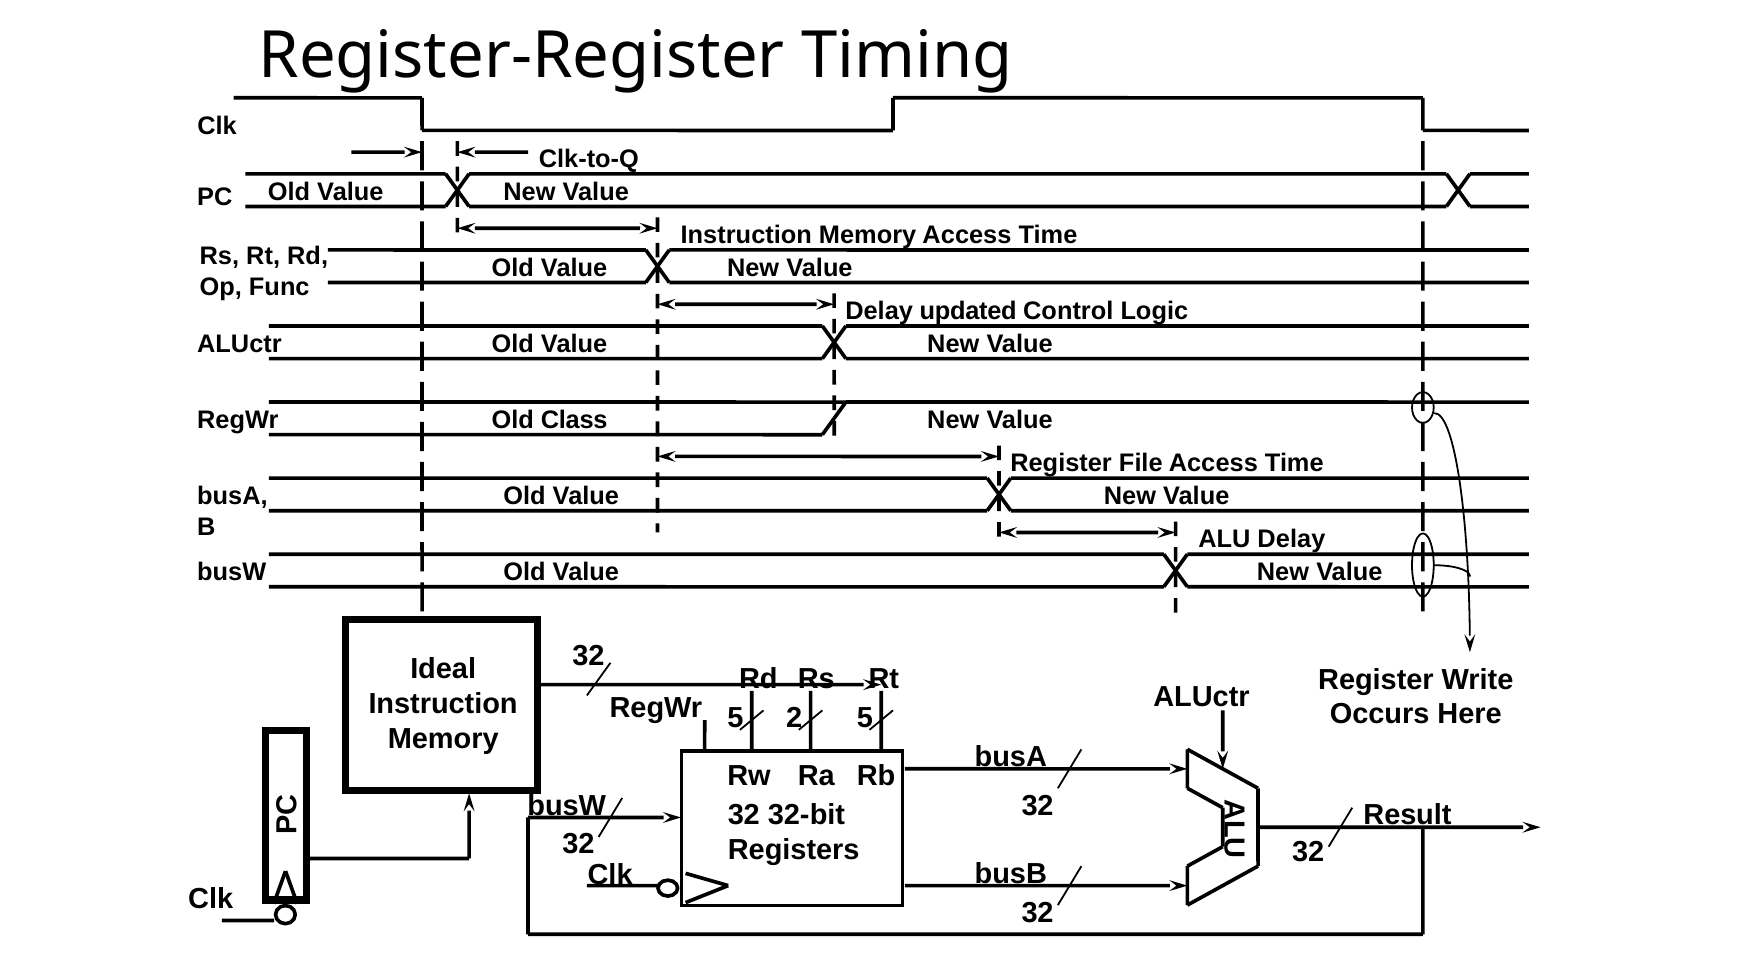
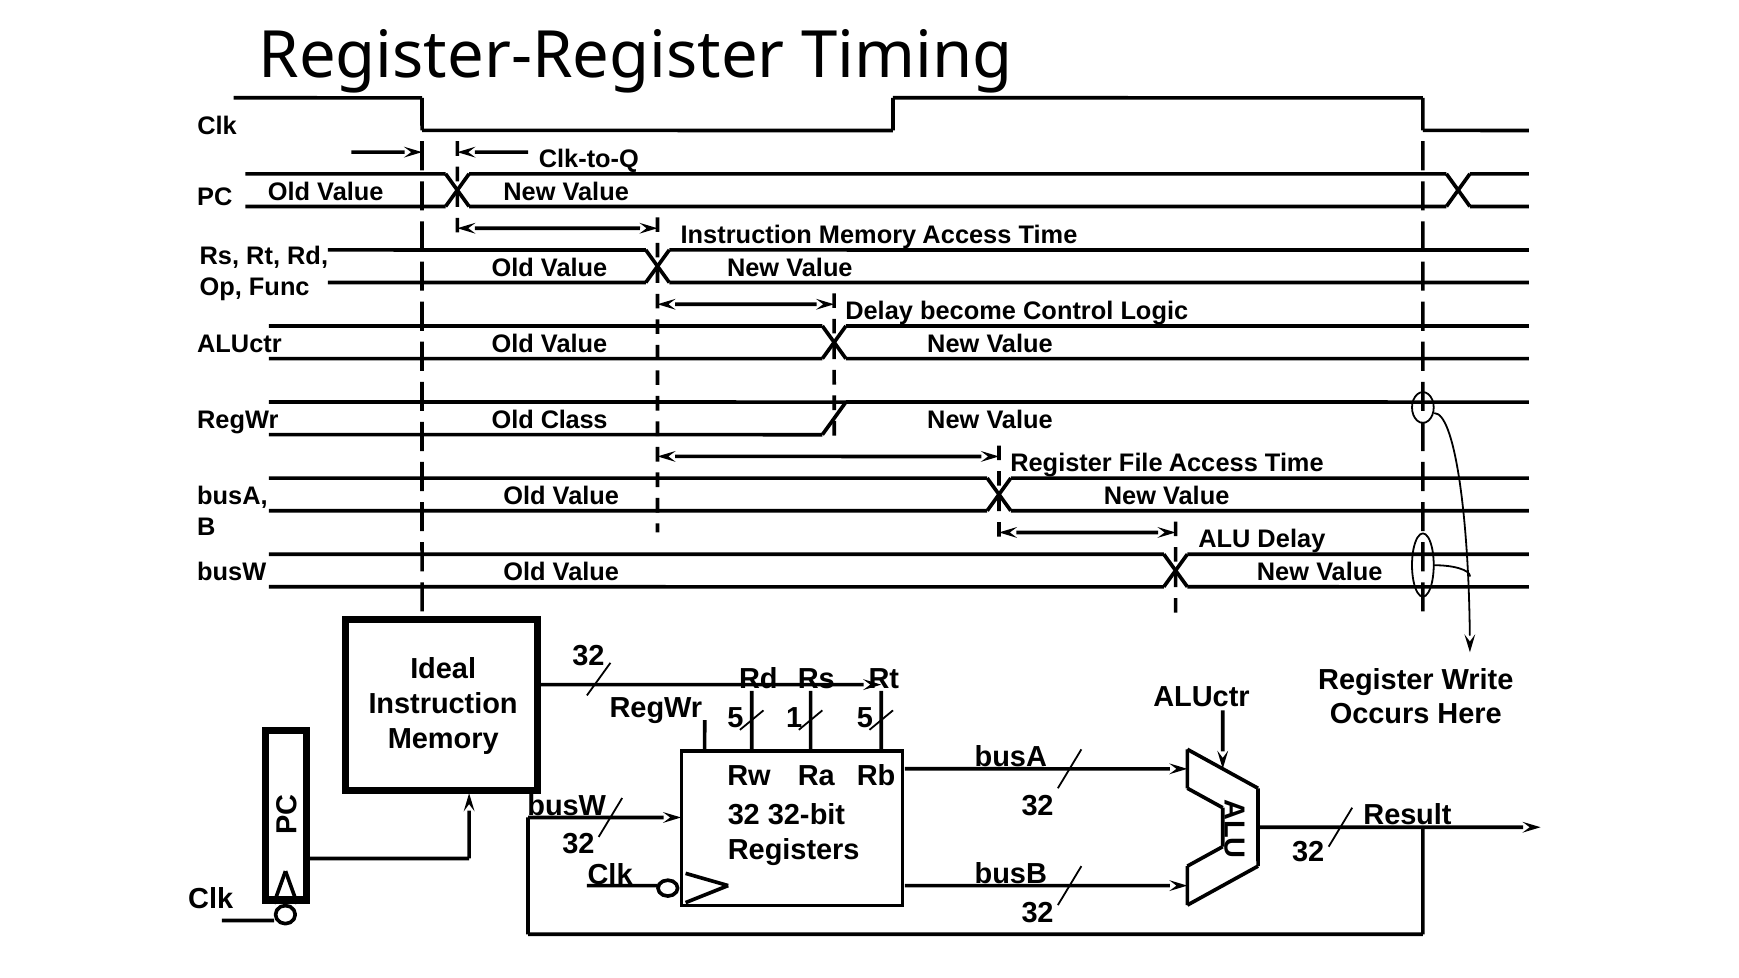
updated: updated -> become (968, 311)
2: 2 -> 1 (794, 718)
